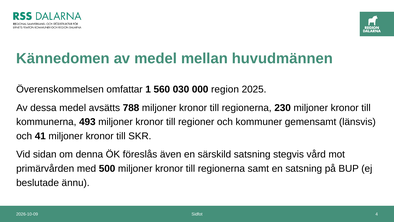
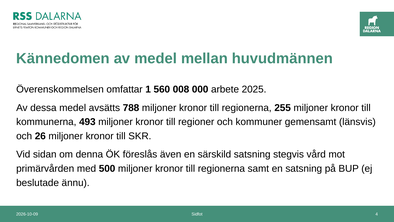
030: 030 -> 008 (181, 89)
region: region -> arbete (225, 89)
230: 230 -> 255 (283, 108)
41: 41 -> 26 (40, 136)
